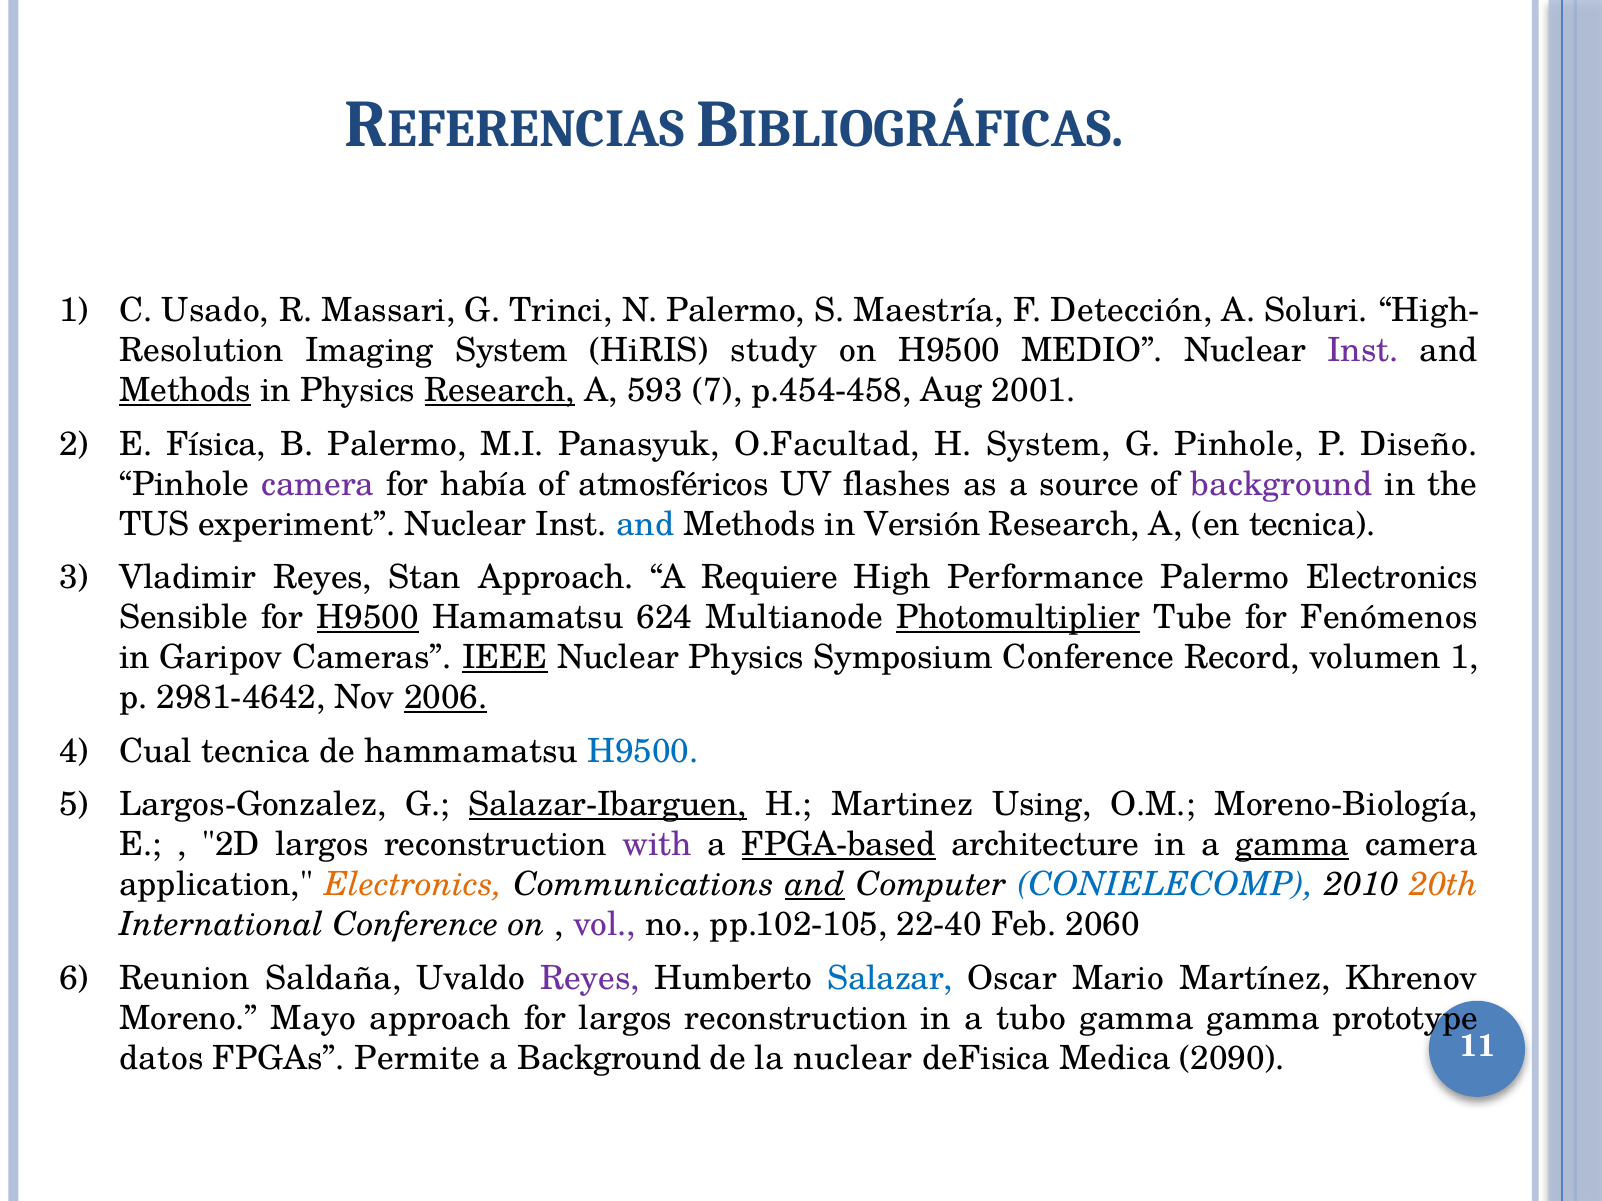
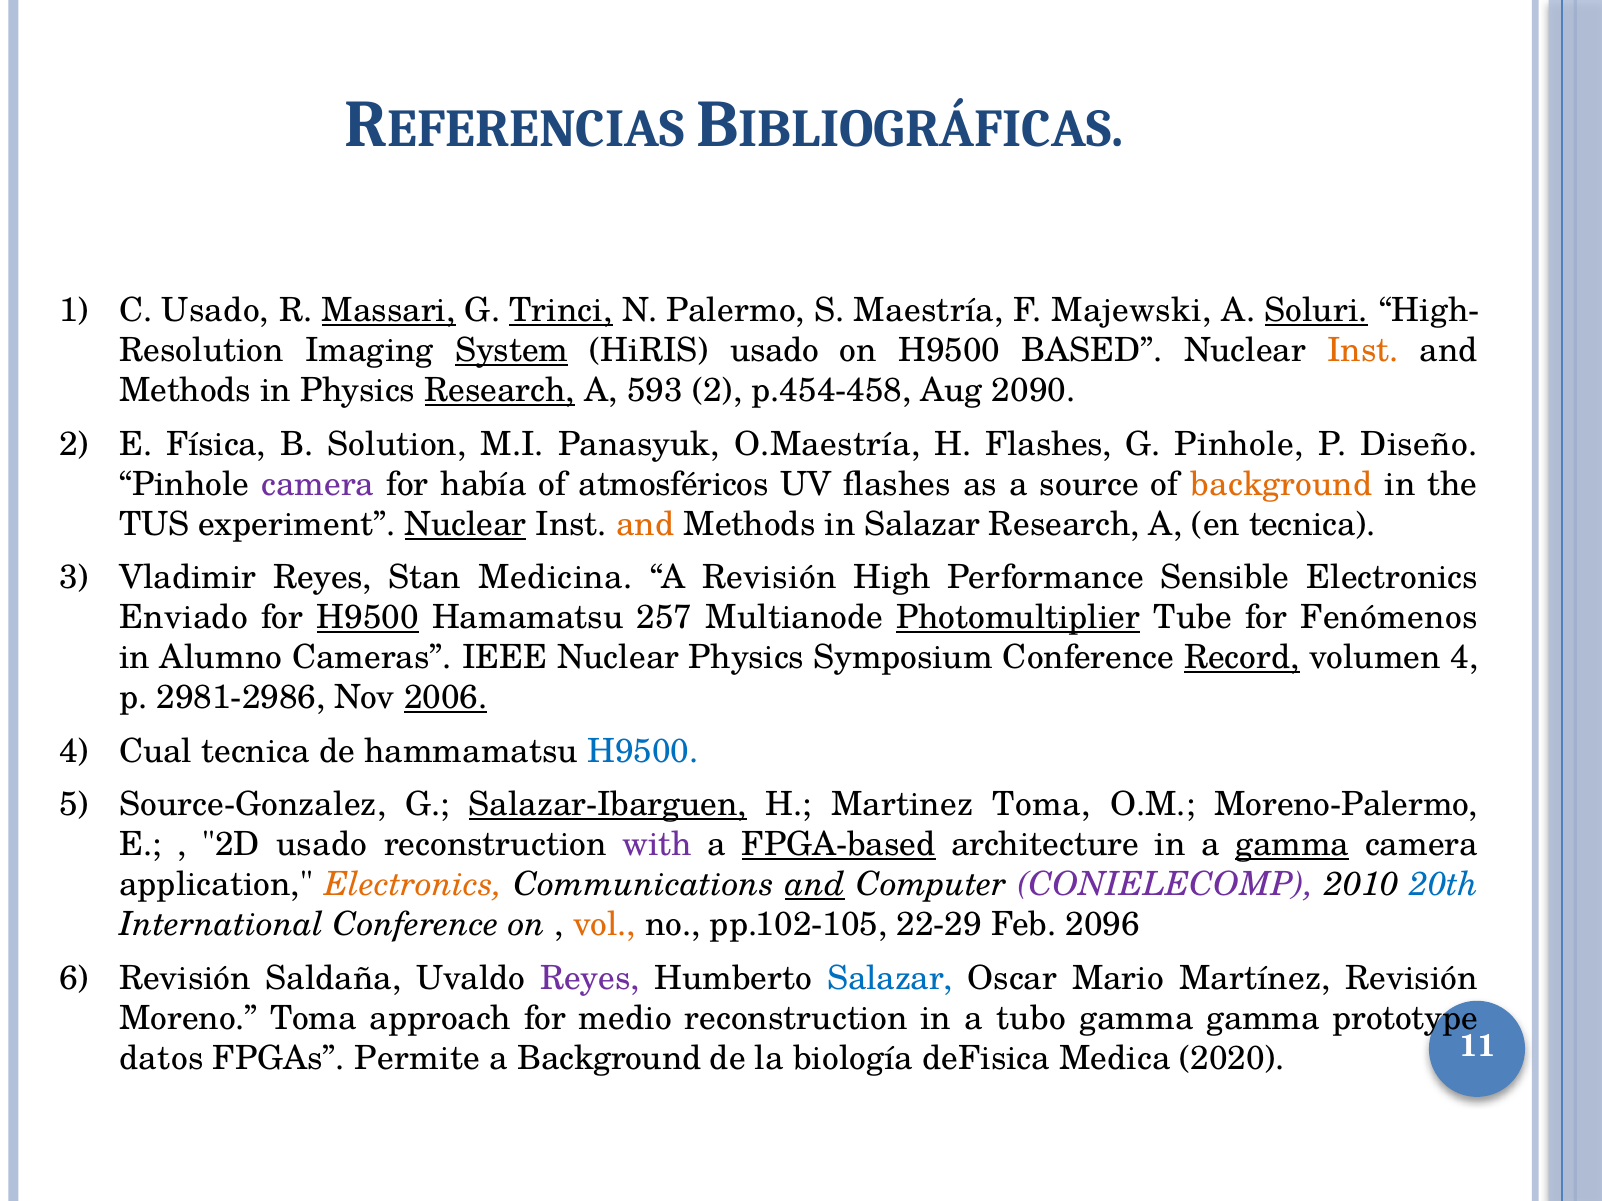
Massari underline: none -> present (389, 311)
Trinci underline: none -> present (561, 311)
Detección: Detección -> Majewski (1132, 311)
Soluri underline: none -> present (1316, 311)
System underline: none -> present (512, 351)
HiRIS study: study -> usado (774, 351)
MEDIO: MEDIO -> BASED (1092, 351)
Inst colour: purple -> orange (1363, 351)
Methods underline: present -> none (185, 391)
593 7: 7 -> 2 (717, 391)
2001: 2001 -> 2090 (1034, 391)
B Palermo: Palermo -> Solution (397, 444)
O.Facultad: O.Facultad -> O.Maestría (827, 444)
H System: System -> Flashes (1049, 444)
background colour: purple -> orange (1282, 485)
Nuclear underline: none -> present (466, 525)
and colour: blue -> orange (645, 525)
in Versión: Versión -> Salazar (923, 525)
Stan Approach: Approach -> Medicina (556, 578)
A Requiere: Requiere -> Revisión (769, 578)
Performance Palermo: Palermo -> Sensible (1225, 578)
Sensible: Sensible -> Enviado (184, 618)
624: 624 -> 257 (665, 618)
Garipov: Garipov -> Alumno (221, 658)
IEEE underline: present -> none (505, 658)
Record underline: none -> present (1242, 658)
volumen 1: 1 -> 4 (1465, 658)
2981-4642: 2981-4642 -> 2981-2986 (241, 698)
Largos-Gonzalez: Largos-Gonzalez -> Source-Gonzalez (253, 805)
Martinez Using: Using -> Toma (1042, 805)
Moreno-Biología: Moreno-Biología -> Moreno-Palermo (1346, 805)
2D largos: largos -> usado (322, 845)
CONIELECOMP colour: blue -> purple (1165, 885)
20th colour: orange -> blue (1444, 885)
vol colour: purple -> orange (604, 925)
22-40: 22-40 -> 22-29 (939, 925)
2060: 2060 -> 2096 (1103, 925)
Reunion: Reunion -> Revisión (185, 979)
Martínez Khrenov: Khrenov -> Revisión (1412, 979)
Moreno Mayo: Mayo -> Toma (314, 1019)
for largos: largos -> medio (625, 1019)
la nuclear: nuclear -> biología (853, 1059)
2090: 2090 -> 2020 (1233, 1059)
